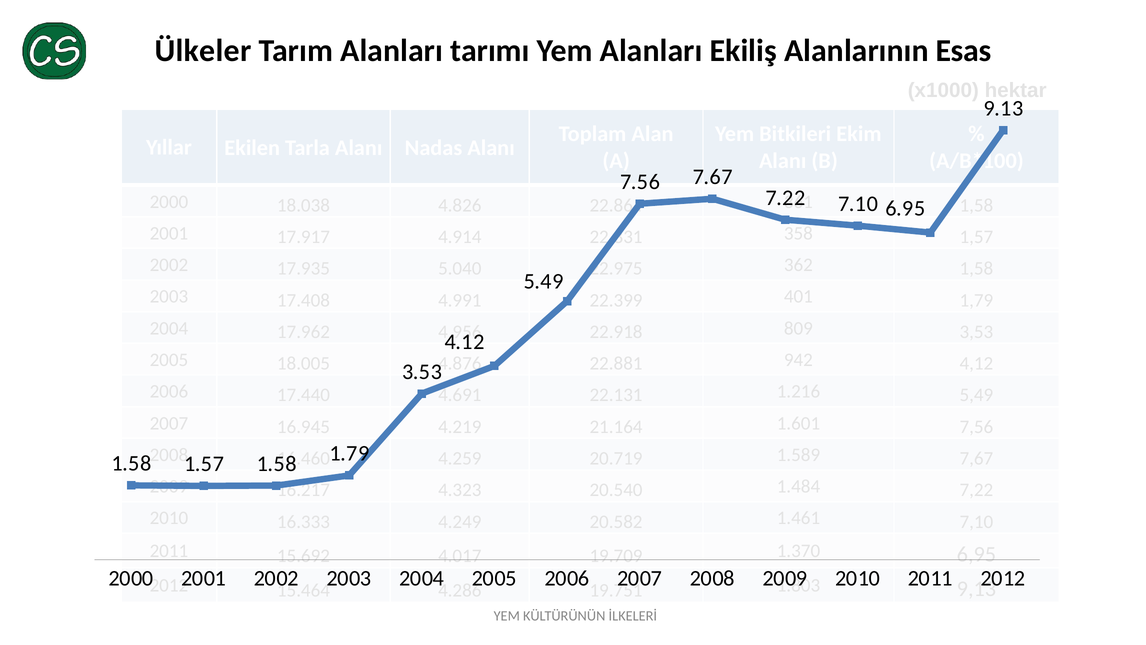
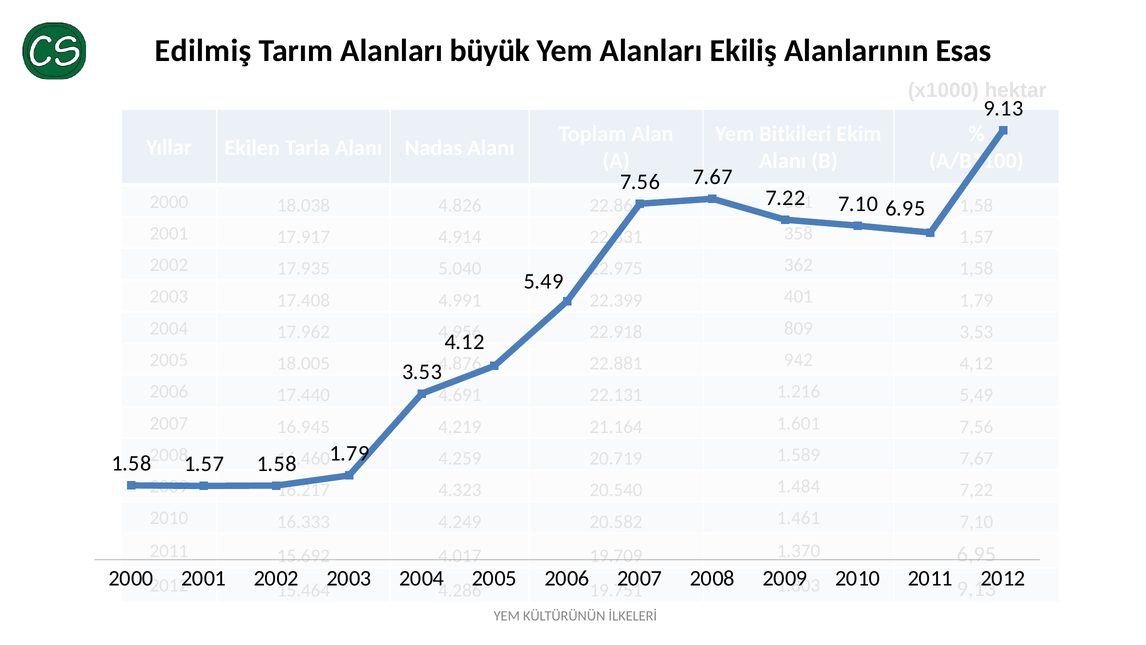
Ülkeler: Ülkeler -> Edilmiş (203, 51)
tarımı: tarımı -> büyük (490, 51)
